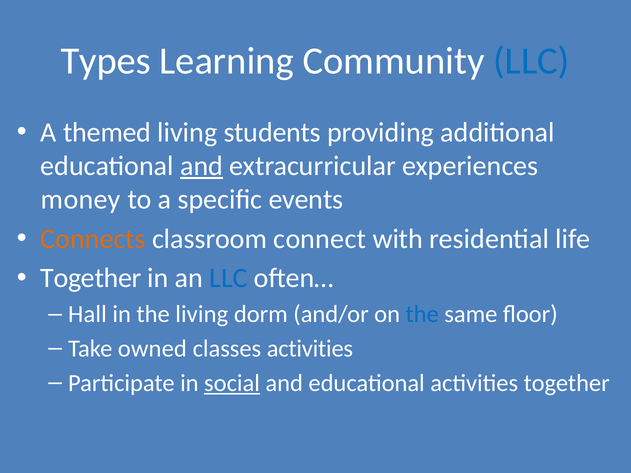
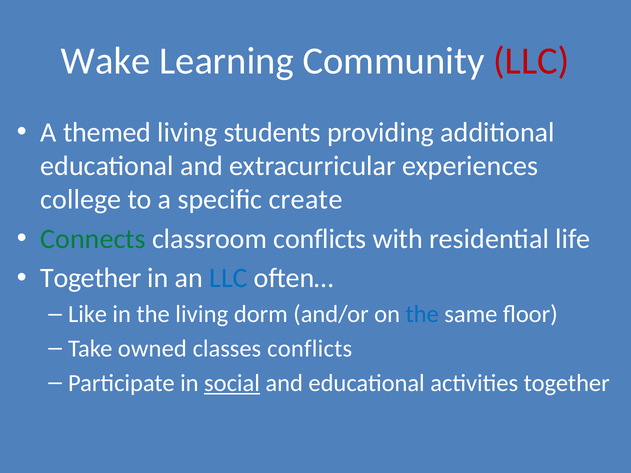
Types: Types -> Wake (106, 61)
LLC colour: blue -> red (531, 61)
and underline: present -> none (202, 166)
money: money -> college (81, 200)
events: events -> create (306, 200)
Connects colour: orange -> green (93, 239)
classroom connect: connect -> conflicts (320, 239)
Hall: Hall -> Like (88, 315)
classes activities: activities -> conflicts (310, 349)
